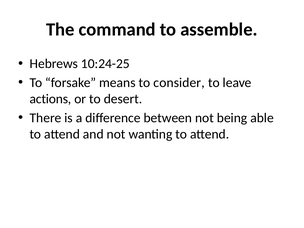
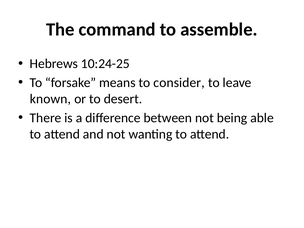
actions: actions -> known (50, 99)
